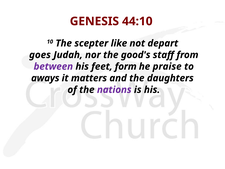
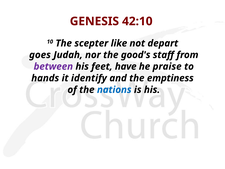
44:10: 44:10 -> 42:10 (137, 21)
form: form -> have (126, 66)
aways: aways -> hands (45, 78)
matters: matters -> identify (89, 78)
daughters: daughters -> emptiness (170, 78)
nations colour: purple -> blue (114, 90)
